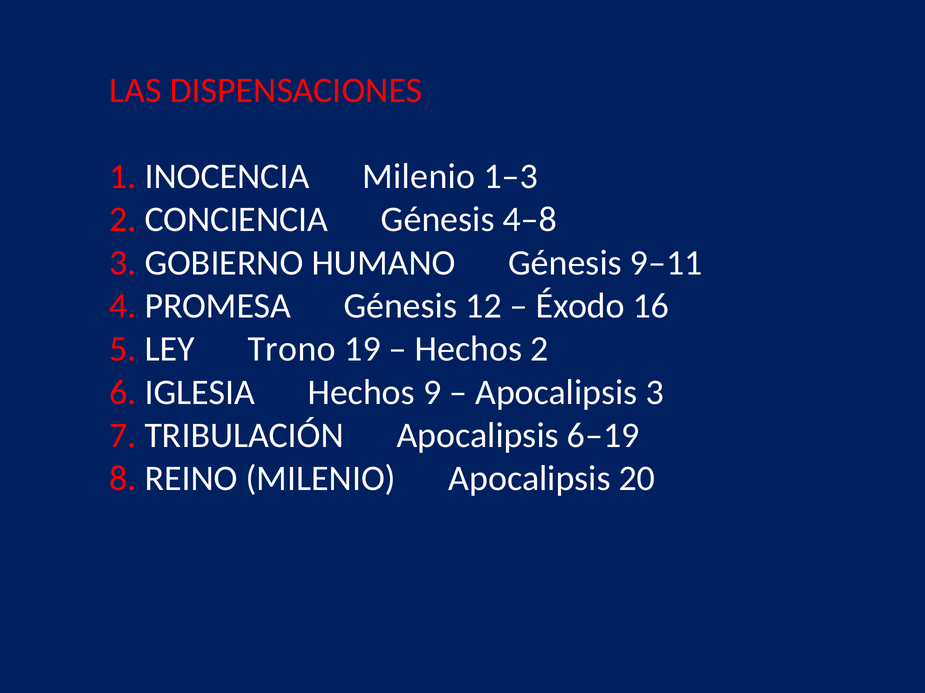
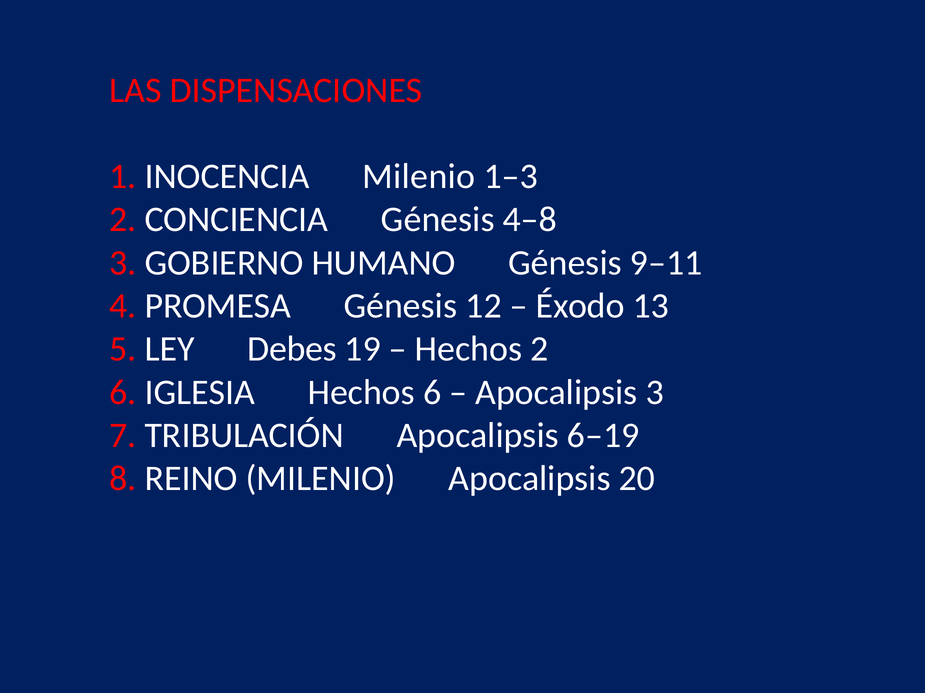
16: 16 -> 13 (651, 306)
Trono: Trono -> Debes (292, 349)
Hechos 9: 9 -> 6 (432, 393)
